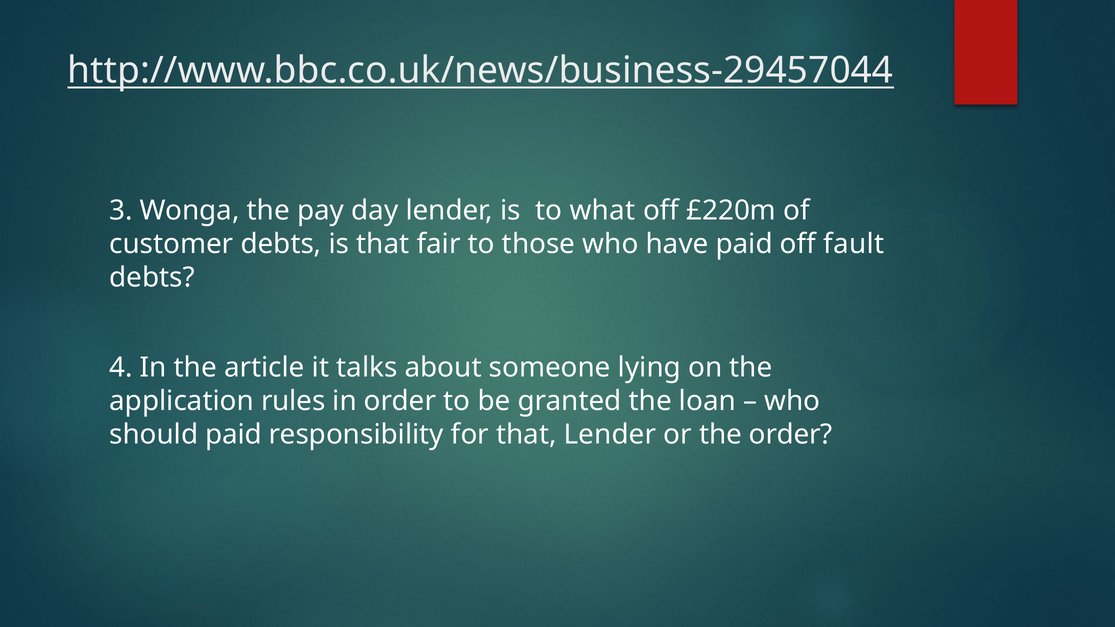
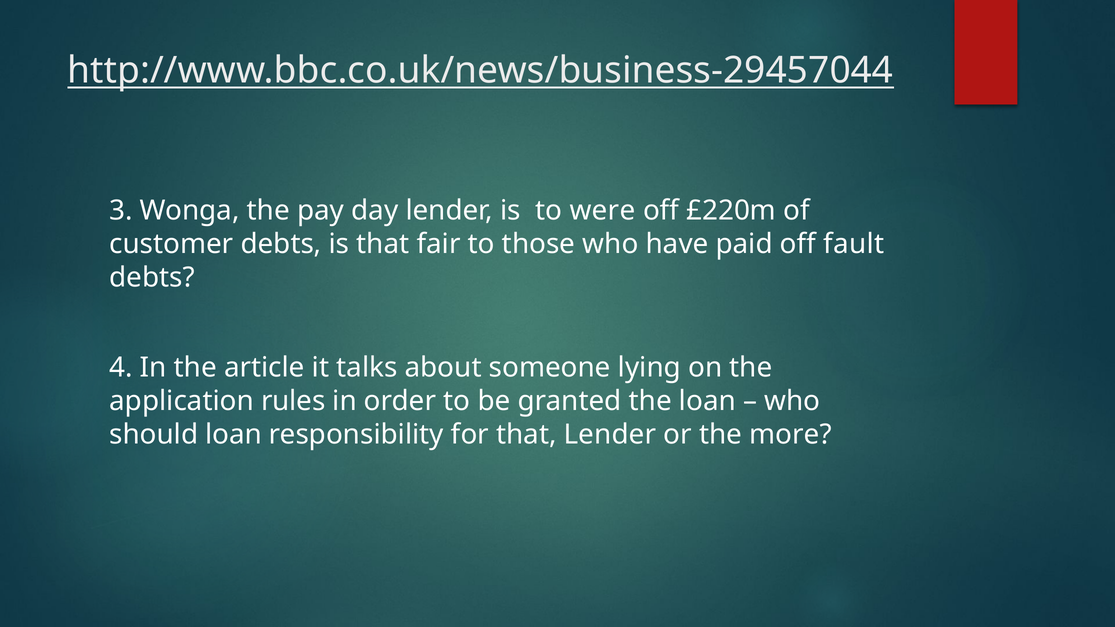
what: what -> were (602, 211)
should paid: paid -> loan (234, 435)
the order: order -> more (791, 435)
